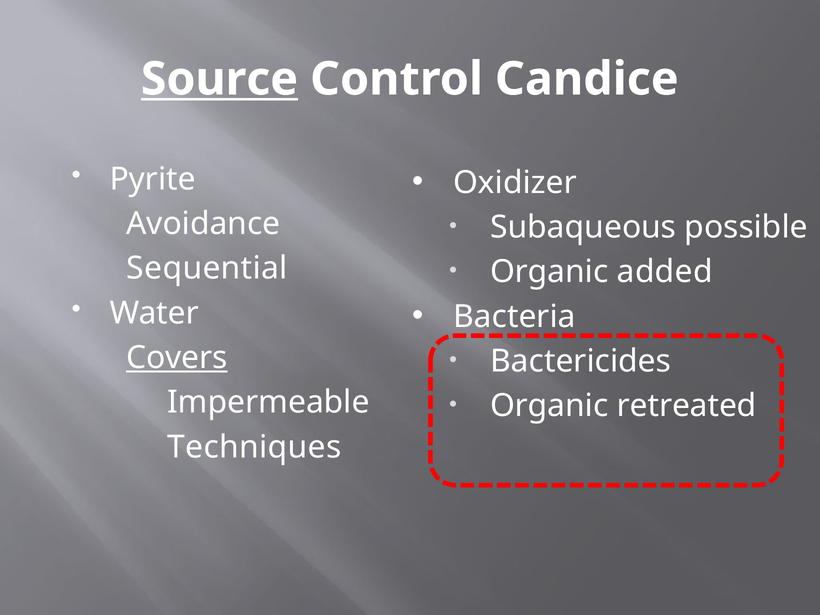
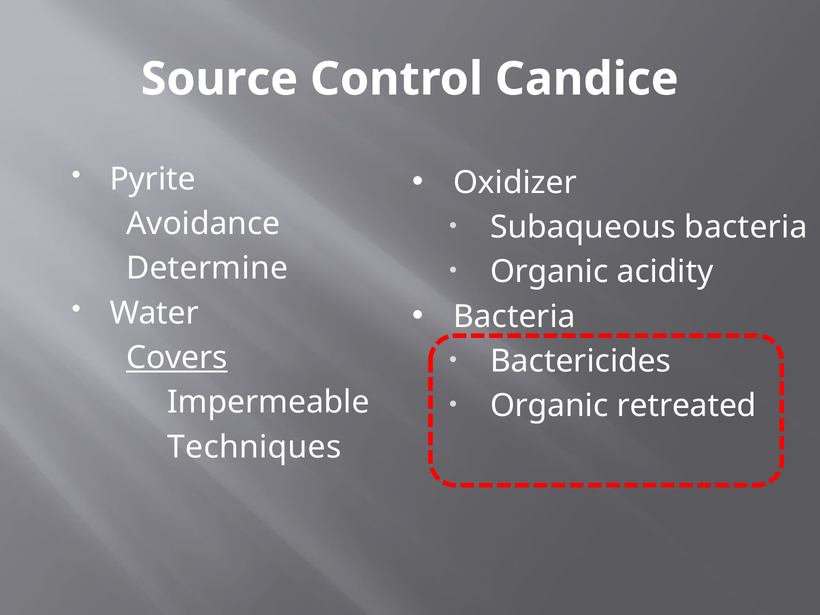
Source underline: present -> none (219, 79)
Subaqueous possible: possible -> bacteria (746, 227)
Sequential: Sequential -> Determine (207, 268)
added: added -> acidity (665, 272)
